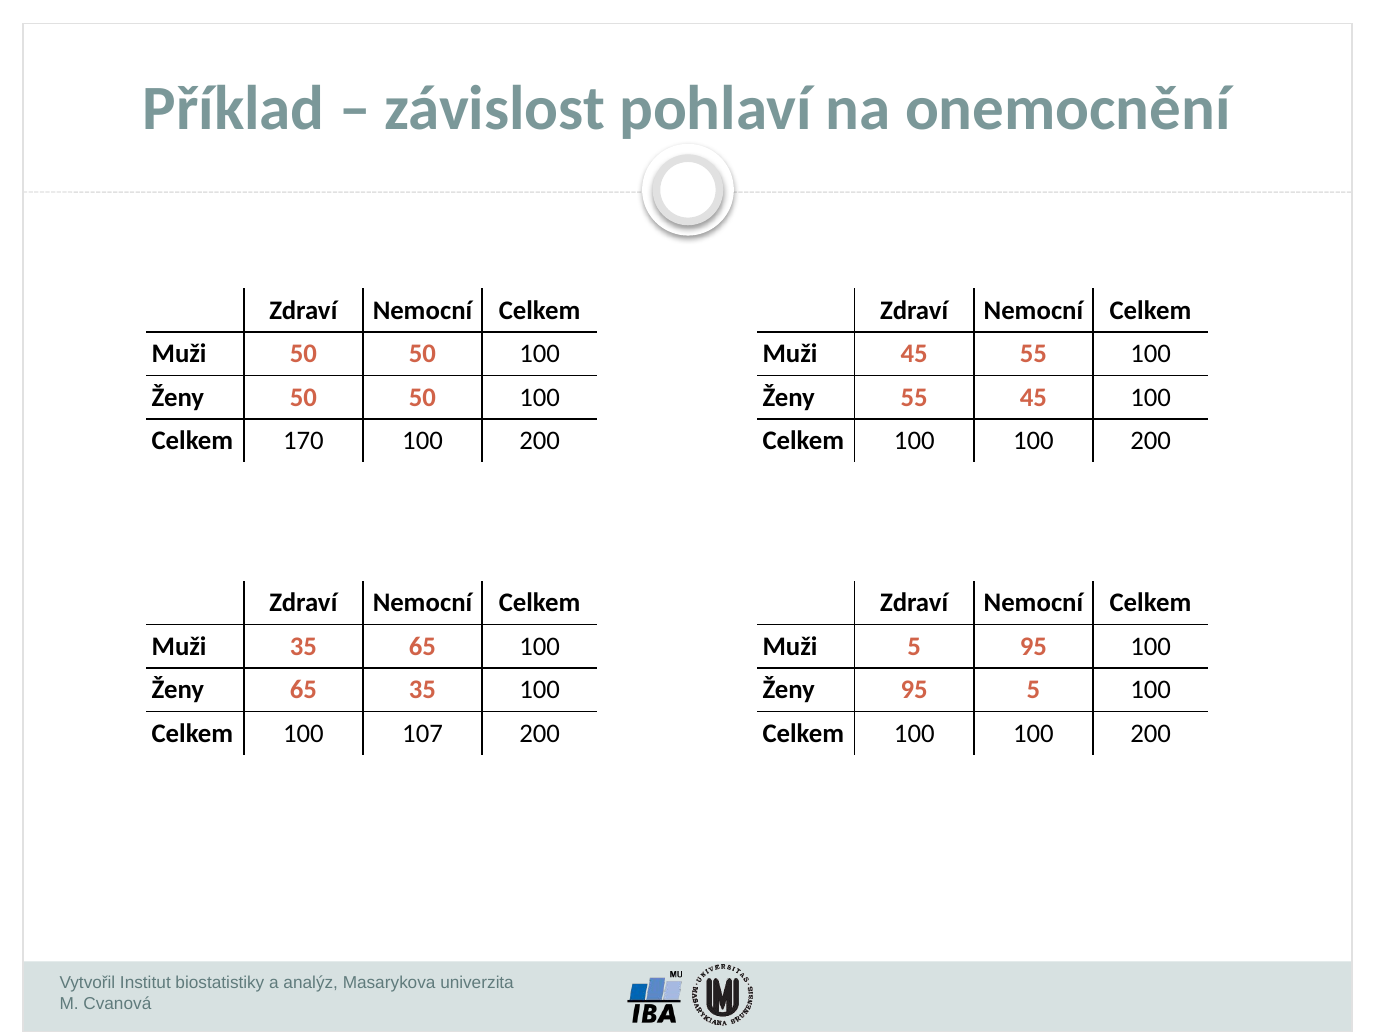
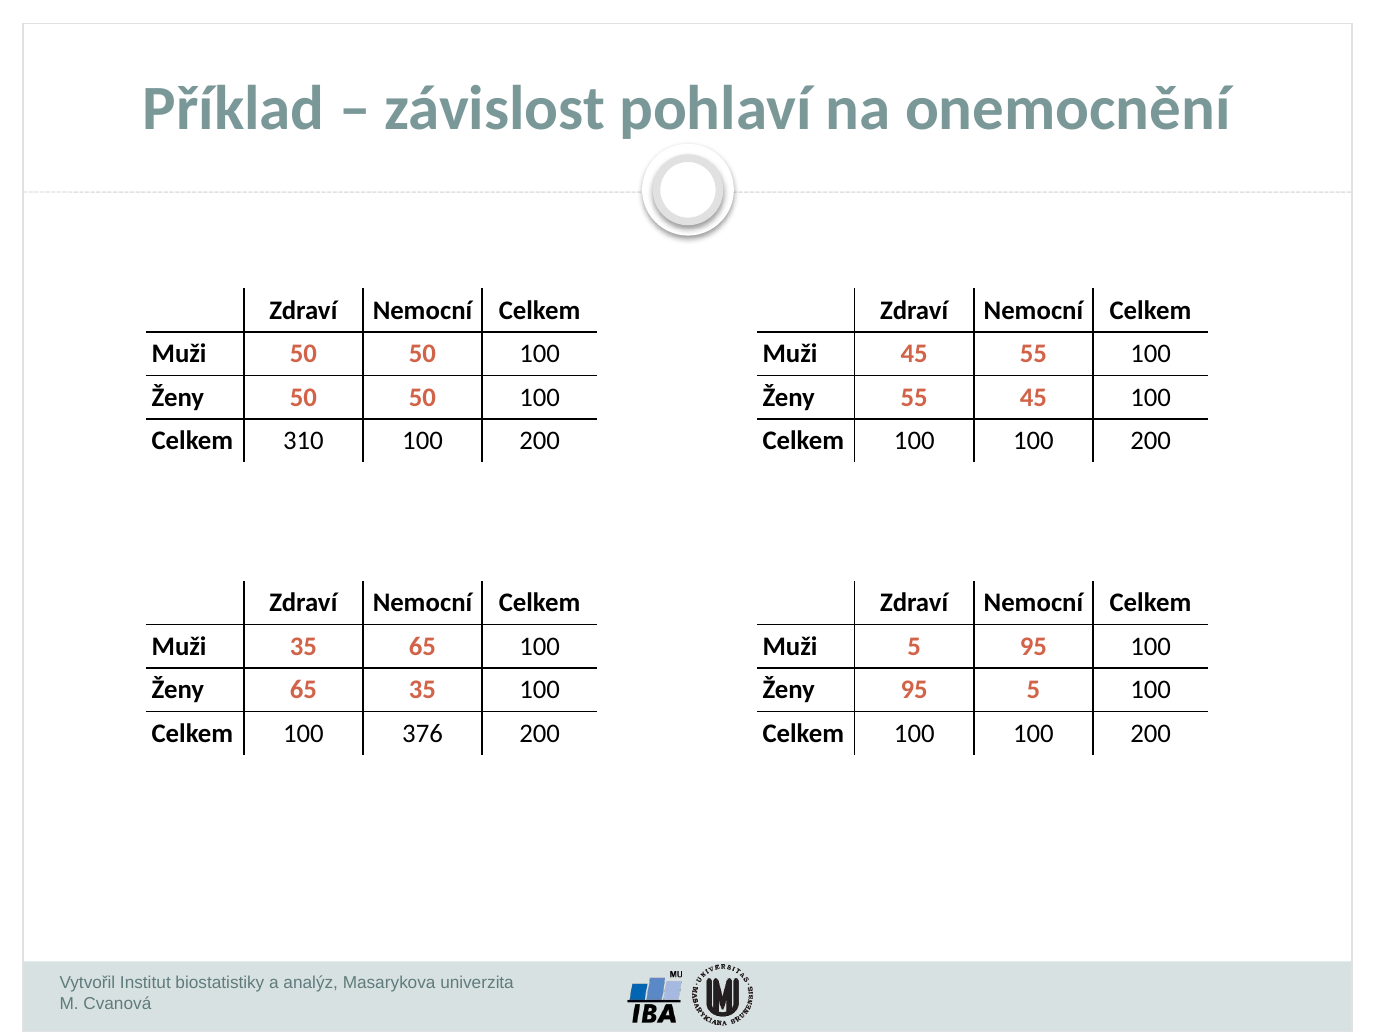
170: 170 -> 310 (303, 441)
107: 107 -> 376 (423, 733)
